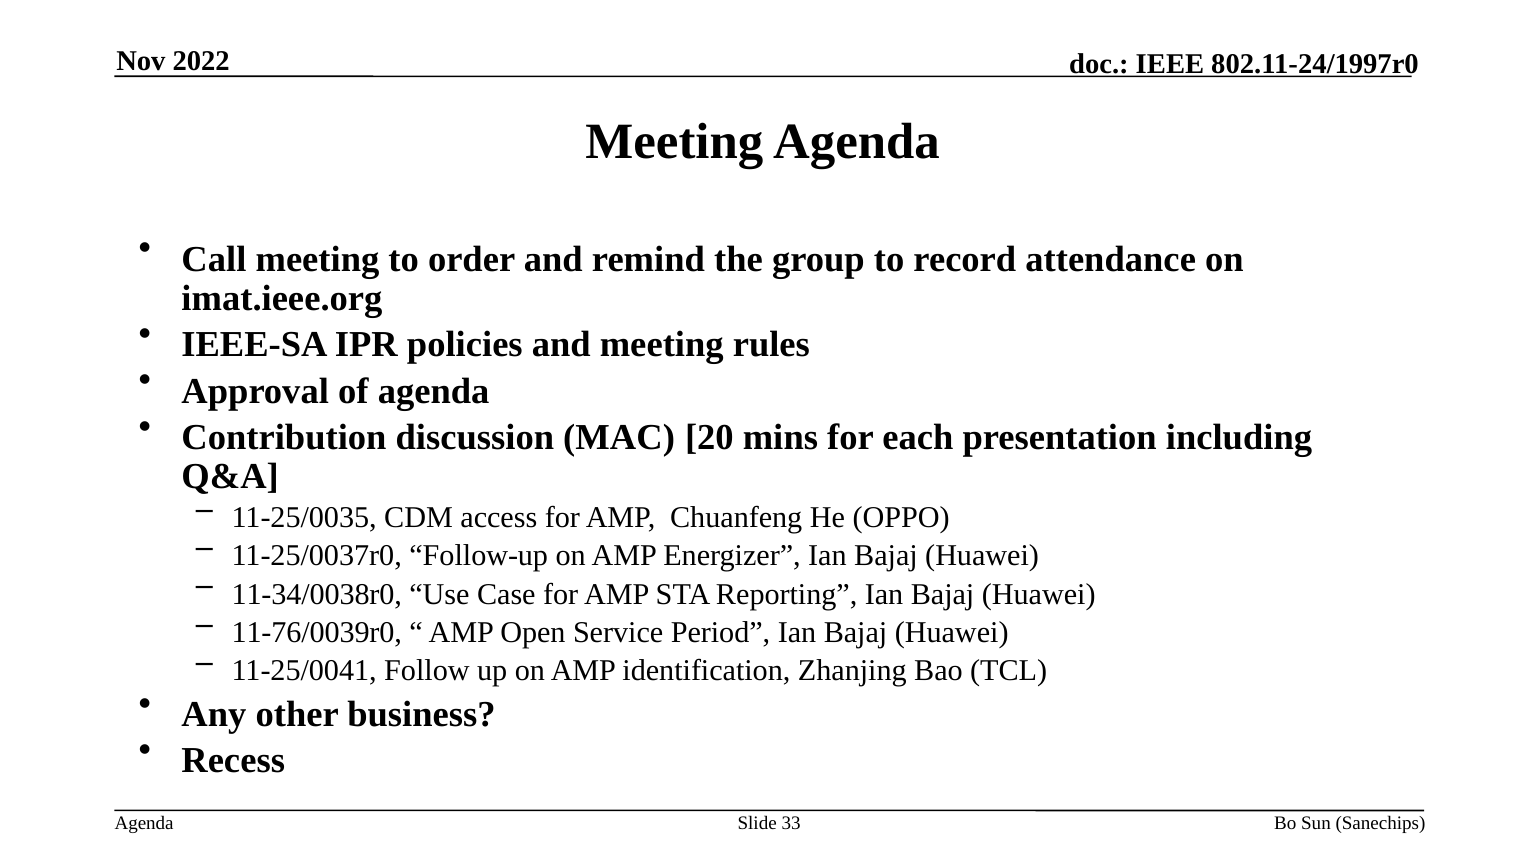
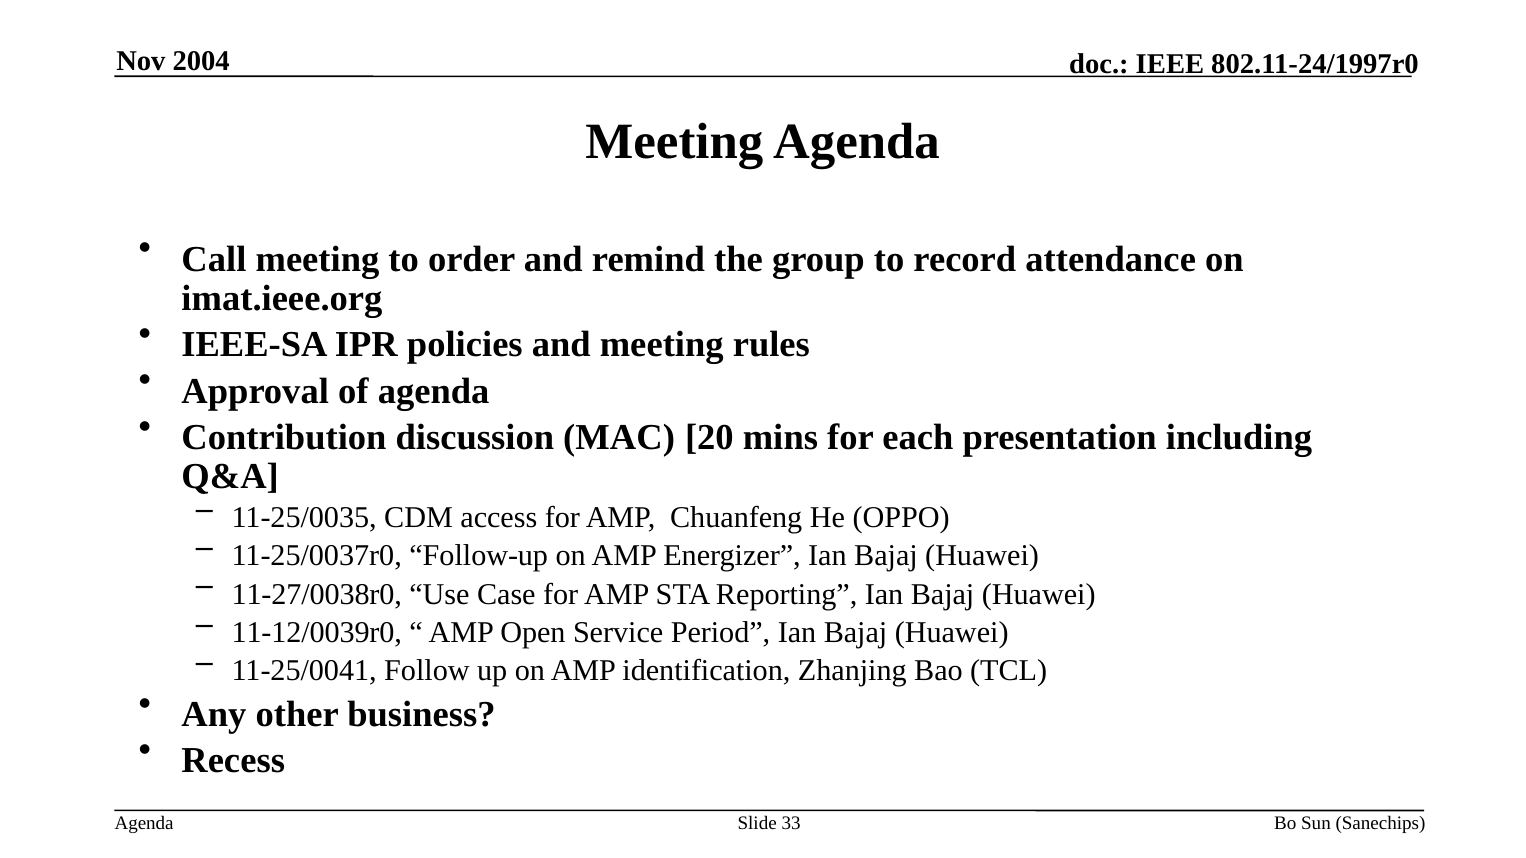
2022: 2022 -> 2004 (201, 61)
11-34/0038r0: 11-34/0038r0 -> 11-27/0038r0 (317, 595)
11-76/0039r0: 11-76/0039r0 -> 11-12/0039r0 (317, 633)
